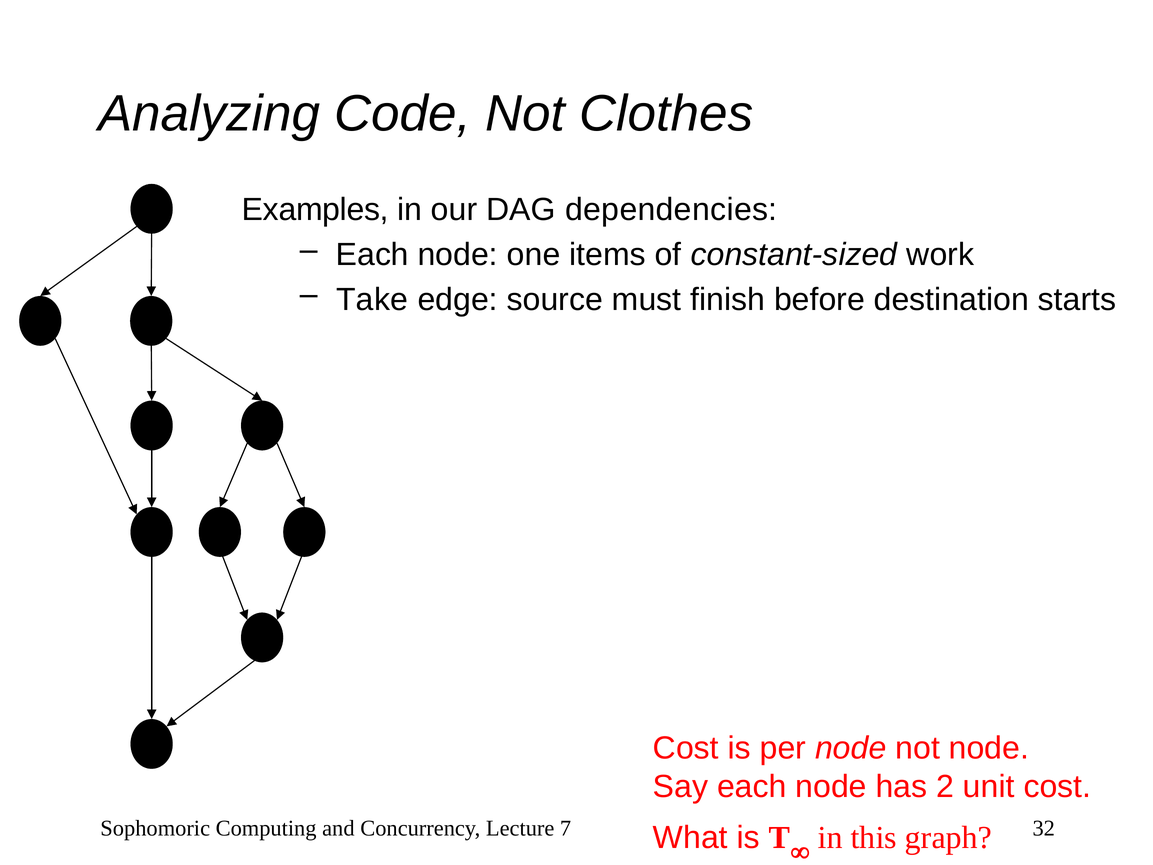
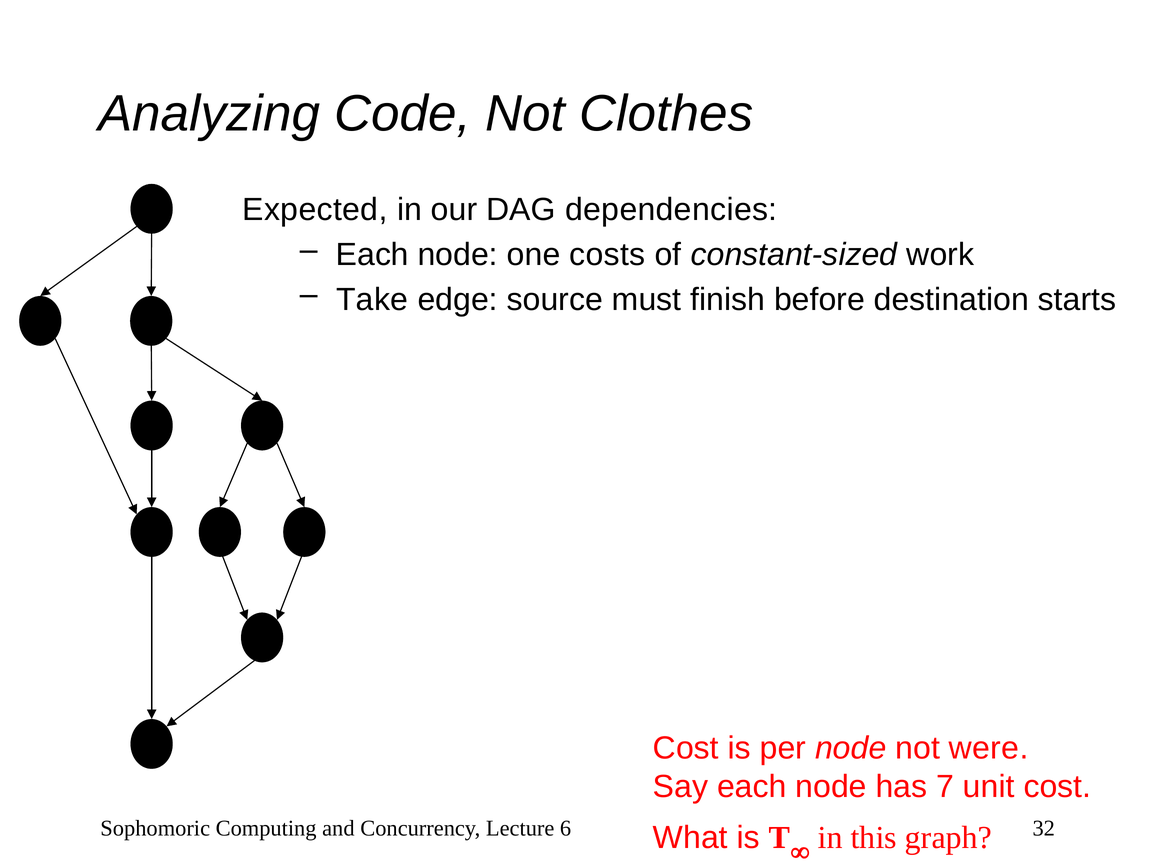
Examples: Examples -> Expected (315, 210)
items: items -> costs (607, 255)
not node: node -> were (989, 748)
2: 2 -> 7 (945, 786)
7: 7 -> 6 (566, 828)
